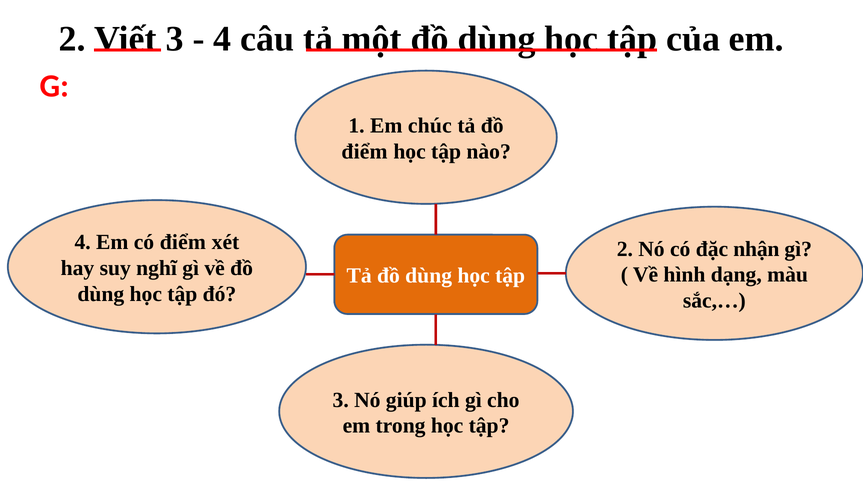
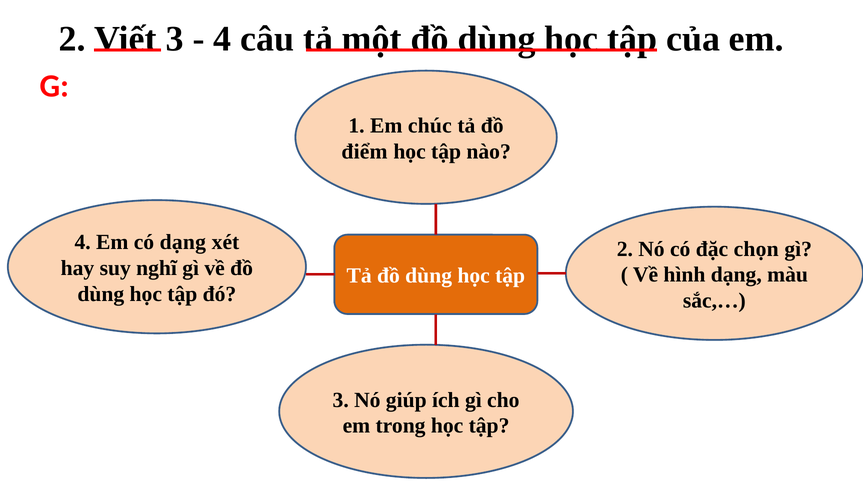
có điểm: điểm -> dạng (183, 243)
nhận: nhận -> chọn (756, 249)
